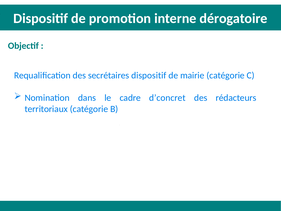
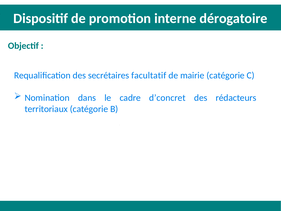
secrétaires dispositif: dispositif -> facultatif (149, 75)
